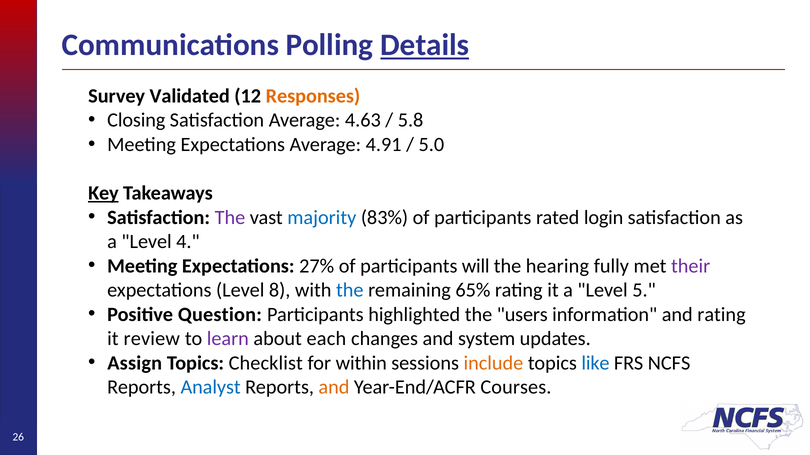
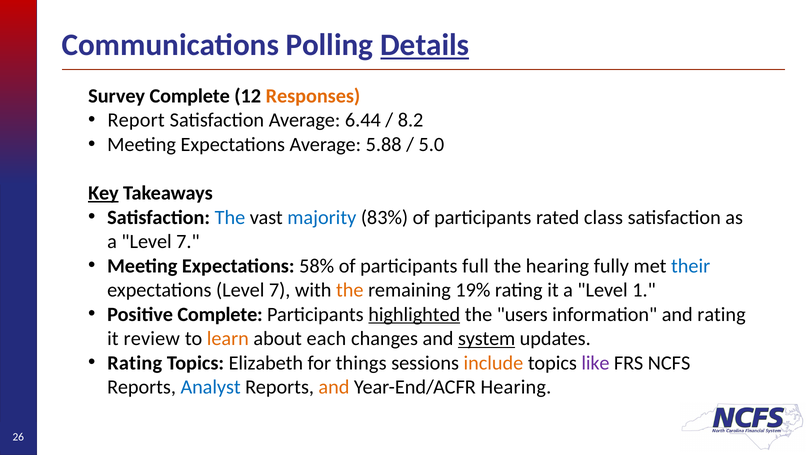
Survey Validated: Validated -> Complete (190, 96)
Closing: Closing -> Report (136, 120)
4.63: 4.63 -> 6.44 (363, 120)
5.8: 5.8 -> 8.2 (411, 120)
4.91: 4.91 -> 5.88 (384, 145)
The colour: purple -> blue (230, 218)
login: login -> class (604, 218)
a Level 4: 4 -> 7 (188, 242)
27%: 27% -> 58% (317, 266)
will: will -> full (476, 266)
their colour: purple -> blue (691, 266)
expectations Level 8: 8 -> 7 (280, 291)
the colour: blue -> orange (350, 291)
65%: 65% -> 19% (473, 291)
5: 5 -> 1 (644, 291)
Positive Question: Question -> Complete (220, 315)
highlighted underline: none -> present (414, 315)
learn colour: purple -> orange (228, 339)
system underline: none -> present (487, 339)
Assign: Assign -> Rating (135, 363)
Checklist: Checklist -> Elizabeth (266, 363)
within: within -> things (361, 363)
like colour: blue -> purple (595, 363)
Year-End/ACFR Courses: Courses -> Hearing (516, 388)
